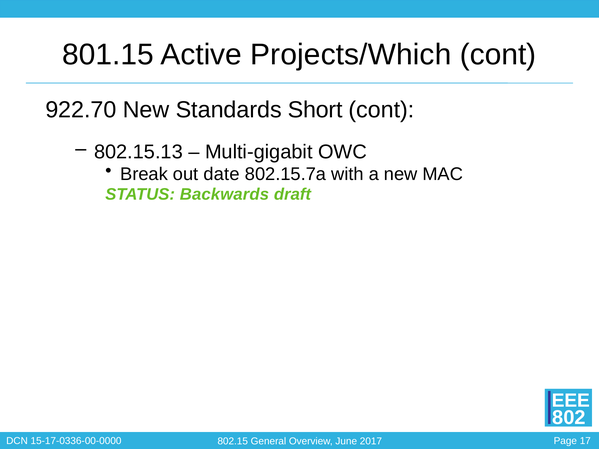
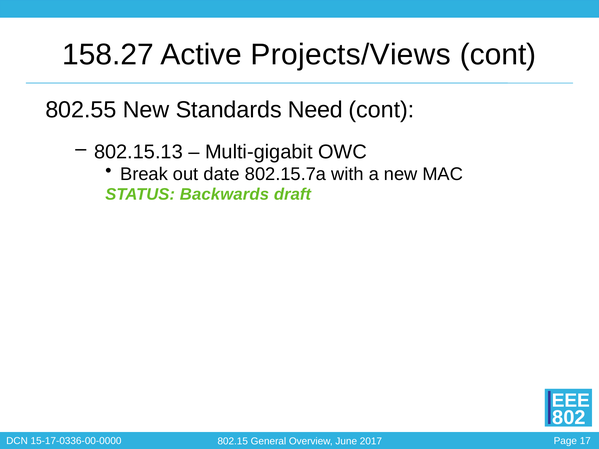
801.15: 801.15 -> 158.27 (108, 55)
Projects/Which: Projects/Which -> Projects/Views (351, 55)
922.70: 922.70 -> 802.55 (81, 110)
Short: Short -> Need (315, 110)
